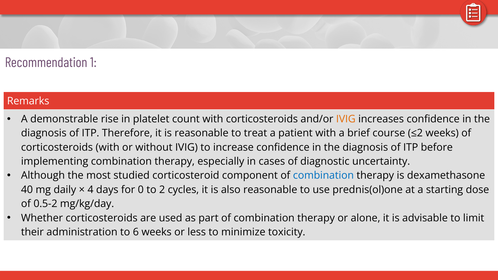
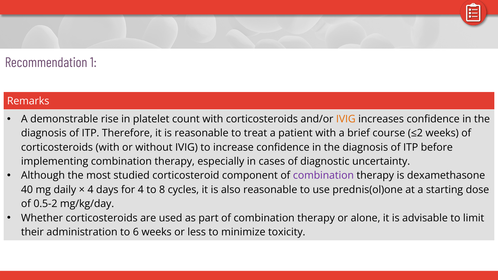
combination colour: blue -> purple (323, 176)
for 0: 0 -> 4 (141, 190)
2: 2 -> 8 (162, 190)
